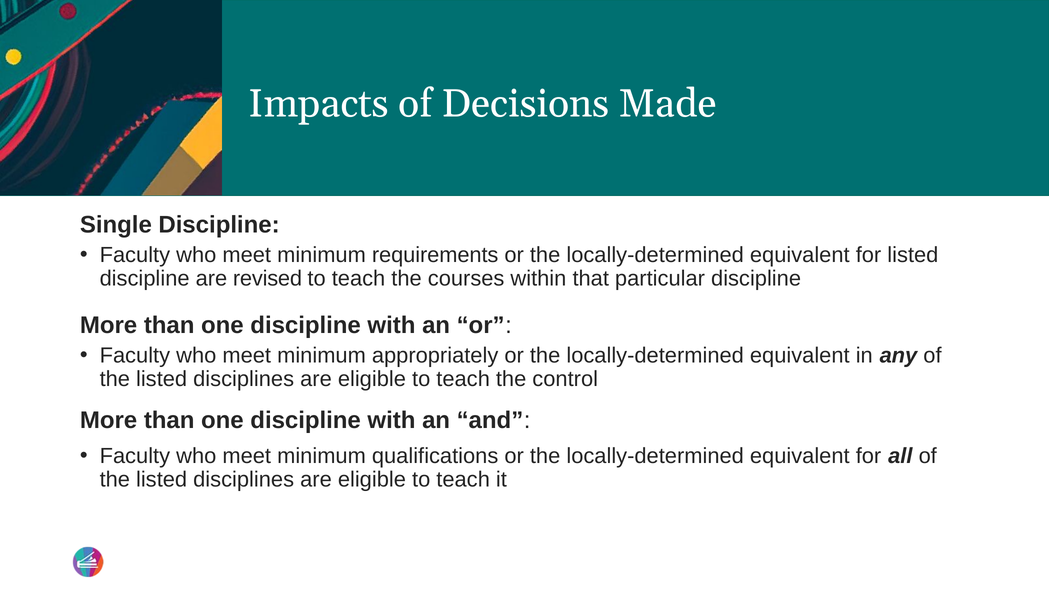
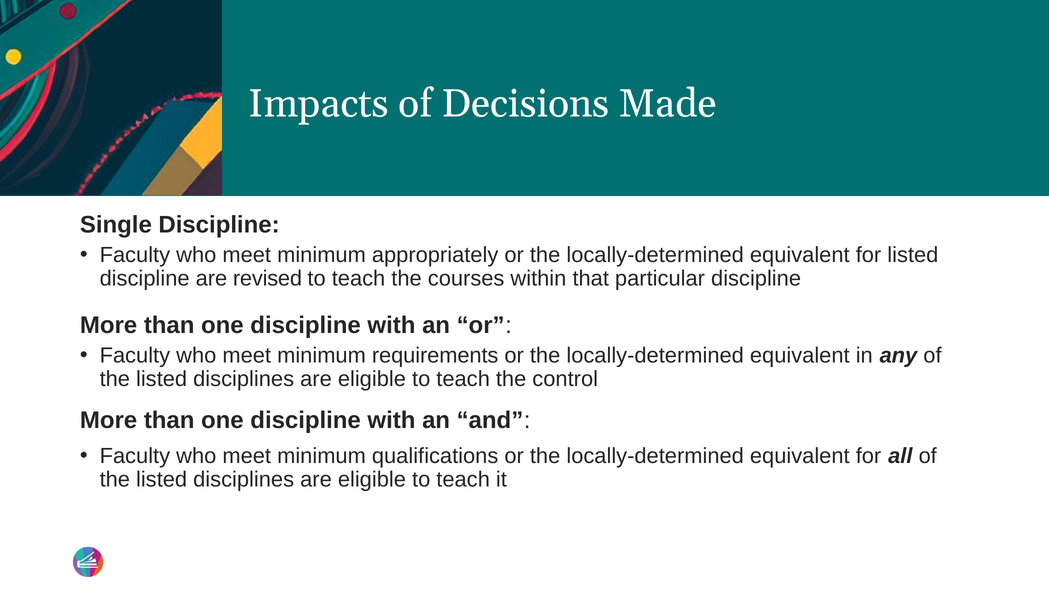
requirements: requirements -> appropriately (435, 255)
appropriately: appropriately -> requirements (435, 355)
